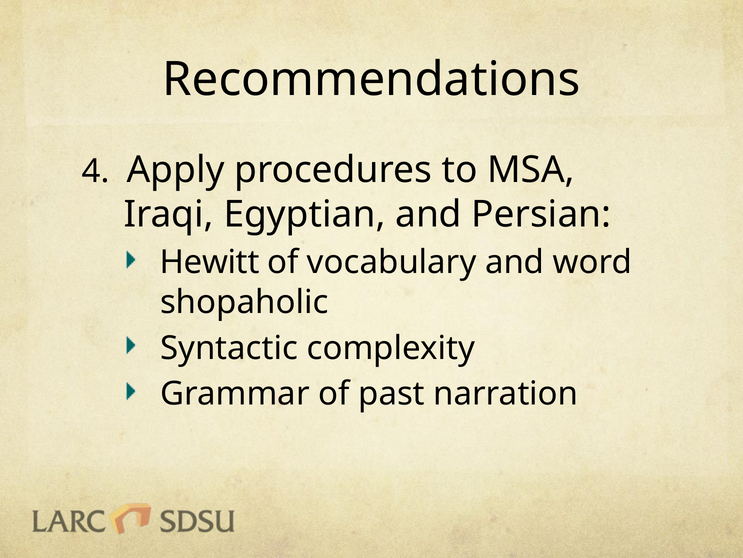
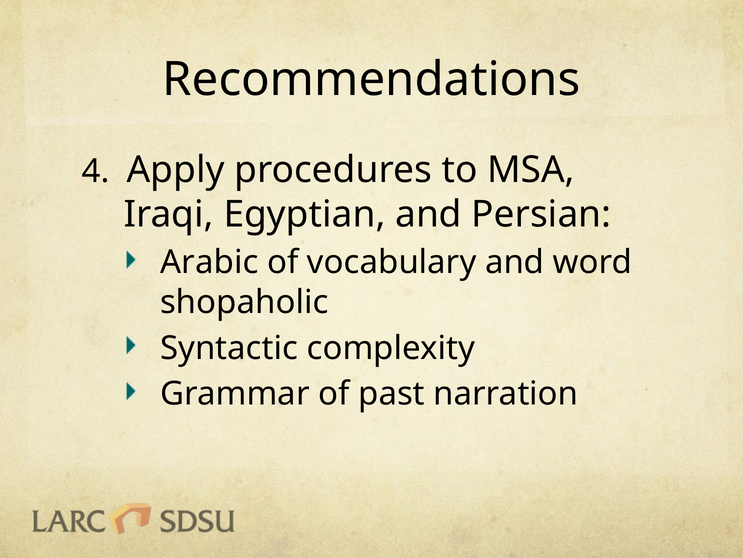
Hewitt: Hewitt -> Arabic (209, 262)
